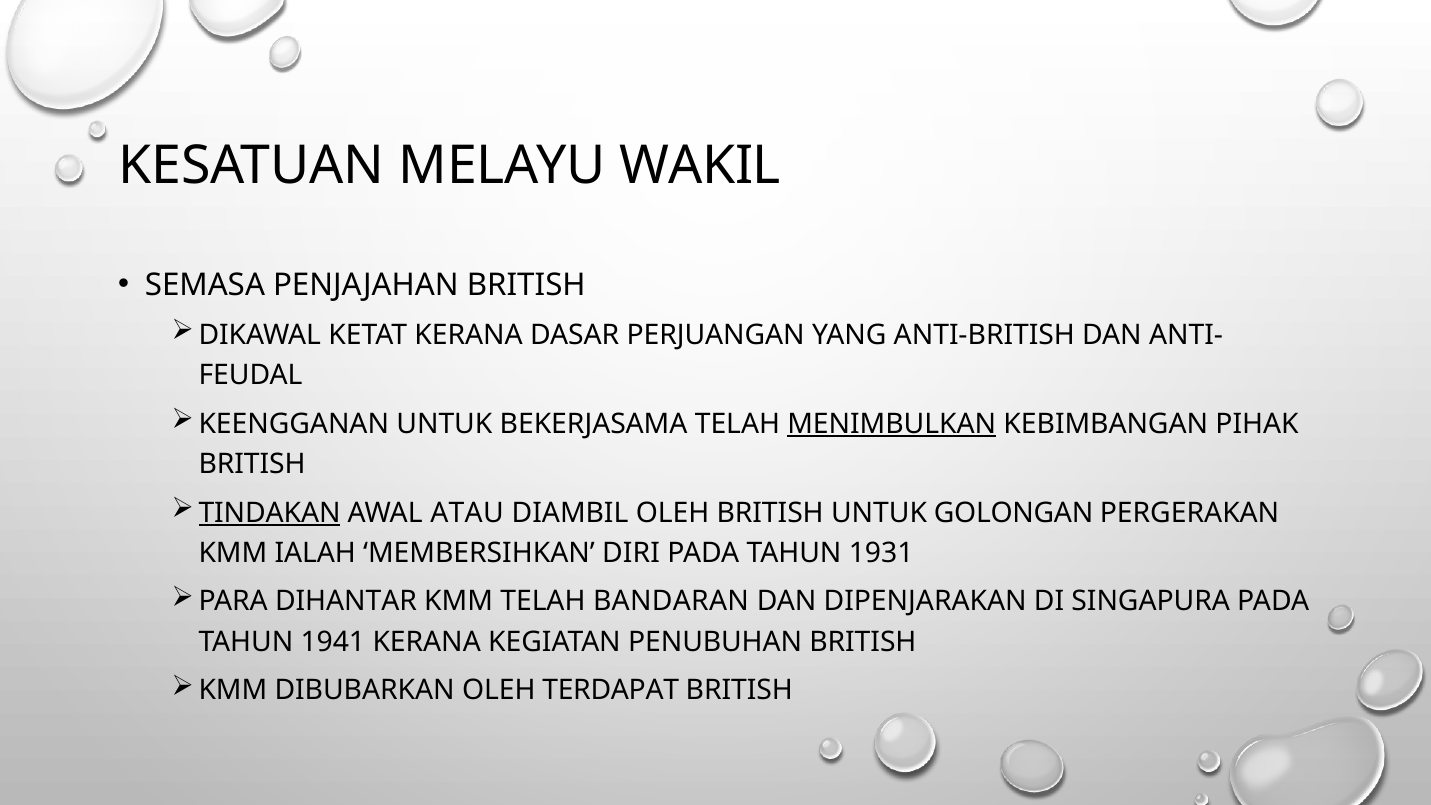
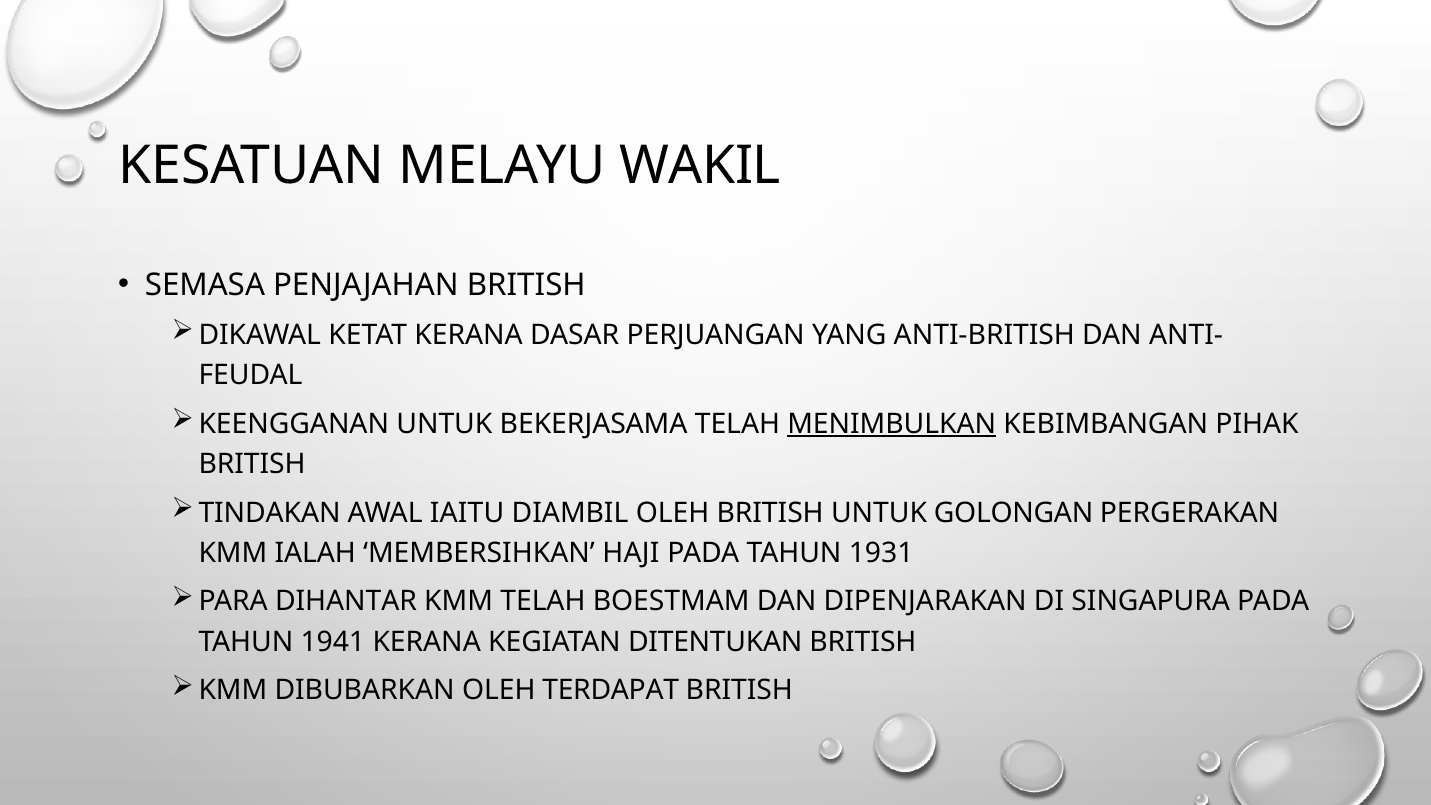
TINDAKAN underline: present -> none (270, 513)
ATAU: ATAU -> IAITU (467, 513)
DIRI: DIRI -> HAJI (631, 553)
BANDARAN: BANDARAN -> BOESTMAM (671, 602)
PENUBUHAN: PENUBUHAN -> DITENTUKAN (715, 642)
